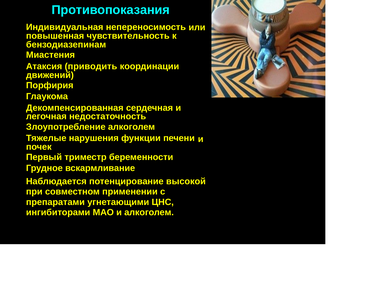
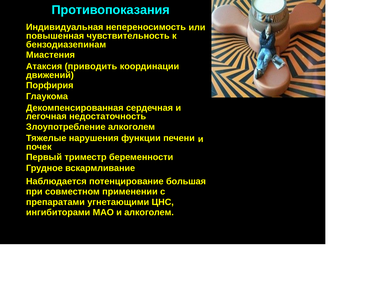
высокой: высокой -> большая (186, 181)
